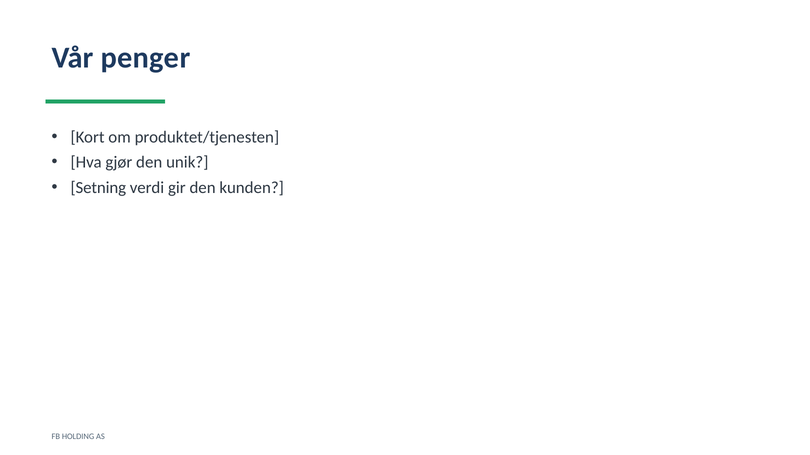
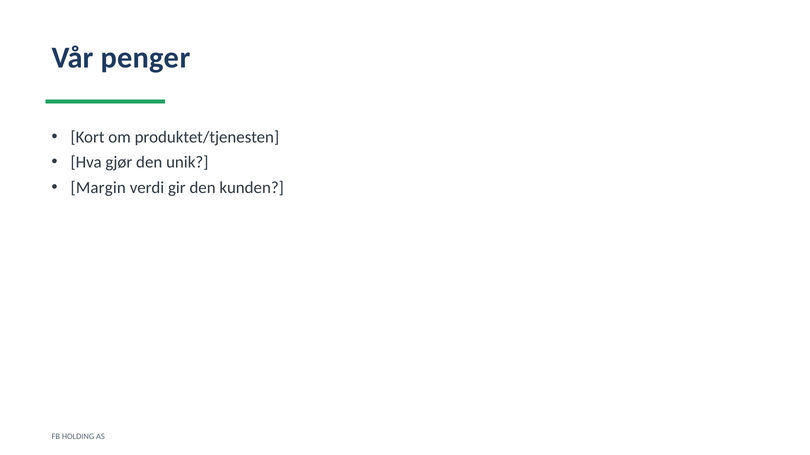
Setning: Setning -> Margin (98, 188)
